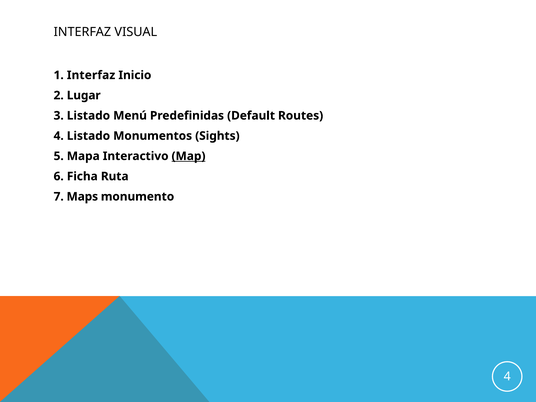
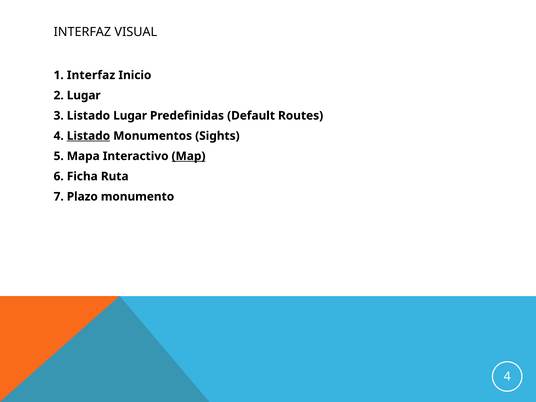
Listado Menú: Menú -> Lugar (130, 116)
Listado underline: none -> present (88, 136)
Maps: Maps -> Plazo (82, 197)
